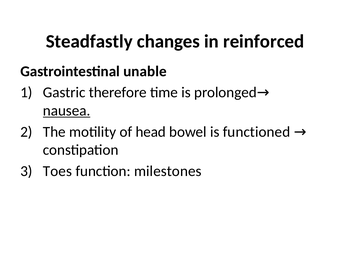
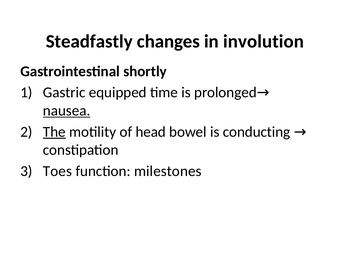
reinforced: reinforced -> involution (264, 41)
unable: unable -> shortly (145, 71)
therefore: therefore -> equipped (118, 92)
The underline: none -> present (54, 131)
functioned: functioned -> conducting (257, 131)
